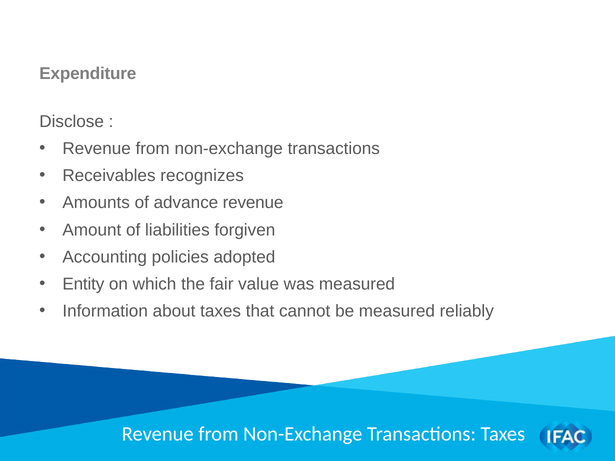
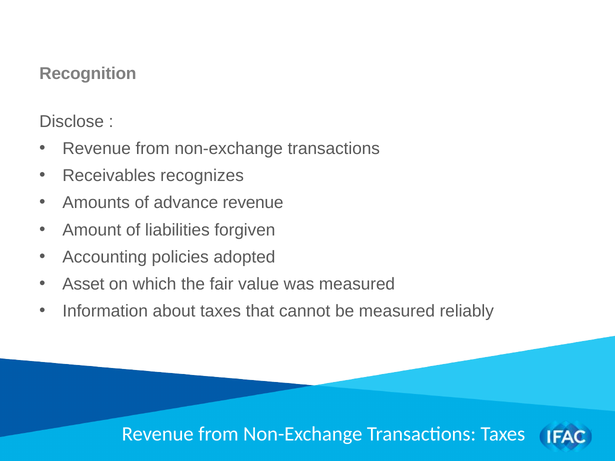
Expenditure: Expenditure -> Recognition (88, 74)
Entity: Entity -> Asset (83, 284)
